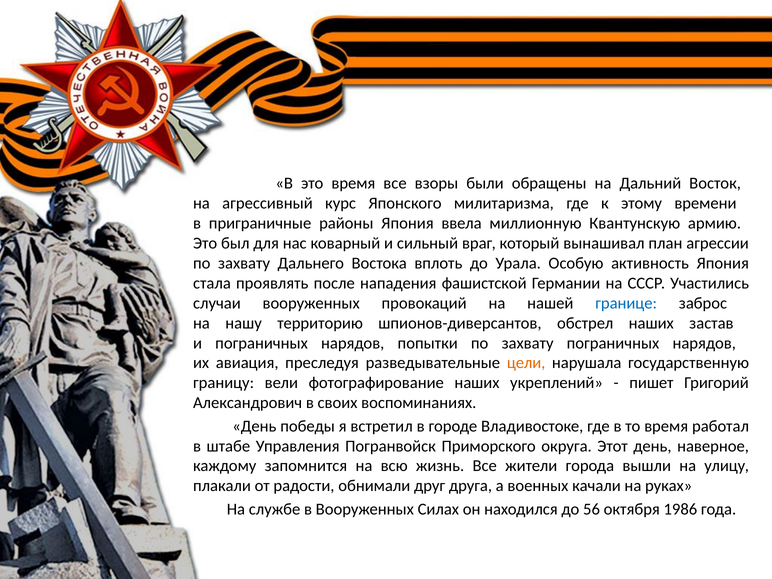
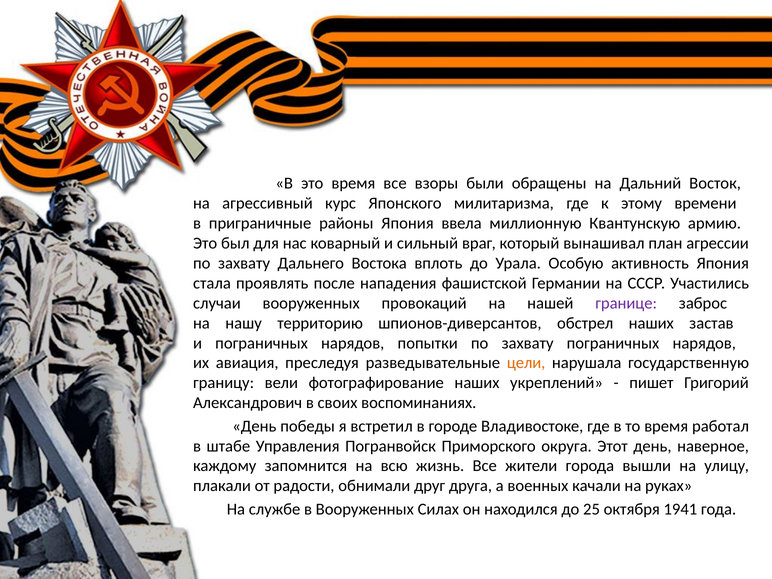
границе colour: blue -> purple (626, 303)
56: 56 -> 25 (592, 509)
1986: 1986 -> 1941 (680, 509)
